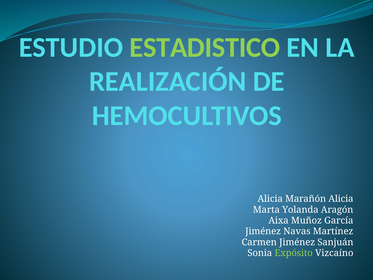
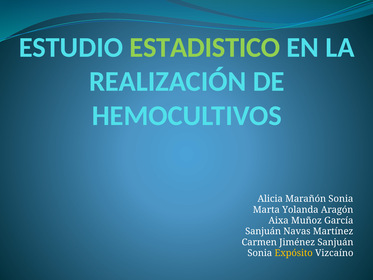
Marañón Alicia: Alicia -> Sonia (341, 199)
Jiménez: Jiménez -> Sanjuán (263, 231)
Expósito colour: light green -> yellow (294, 253)
